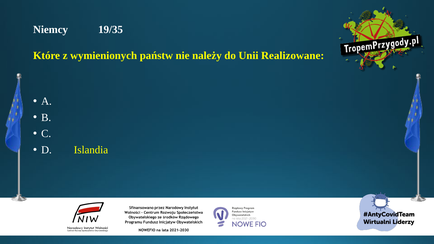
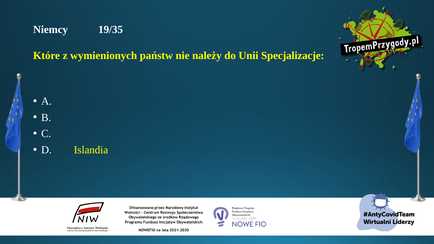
Realizowane: Realizowane -> Specjalizacje (293, 56)
